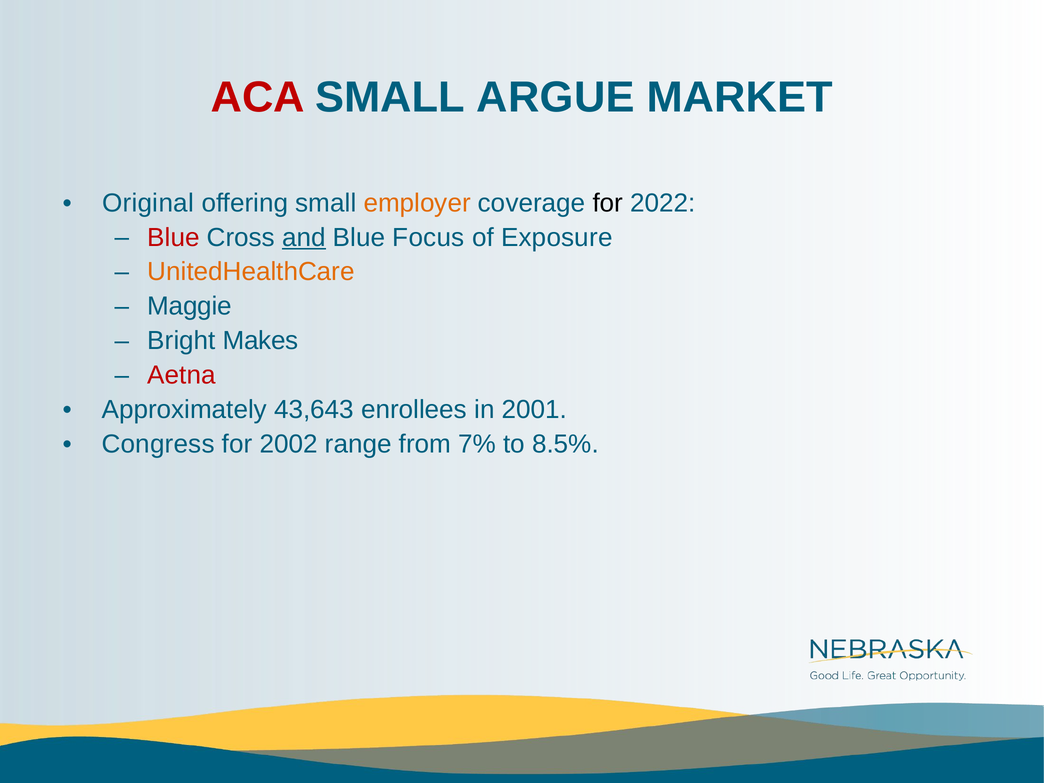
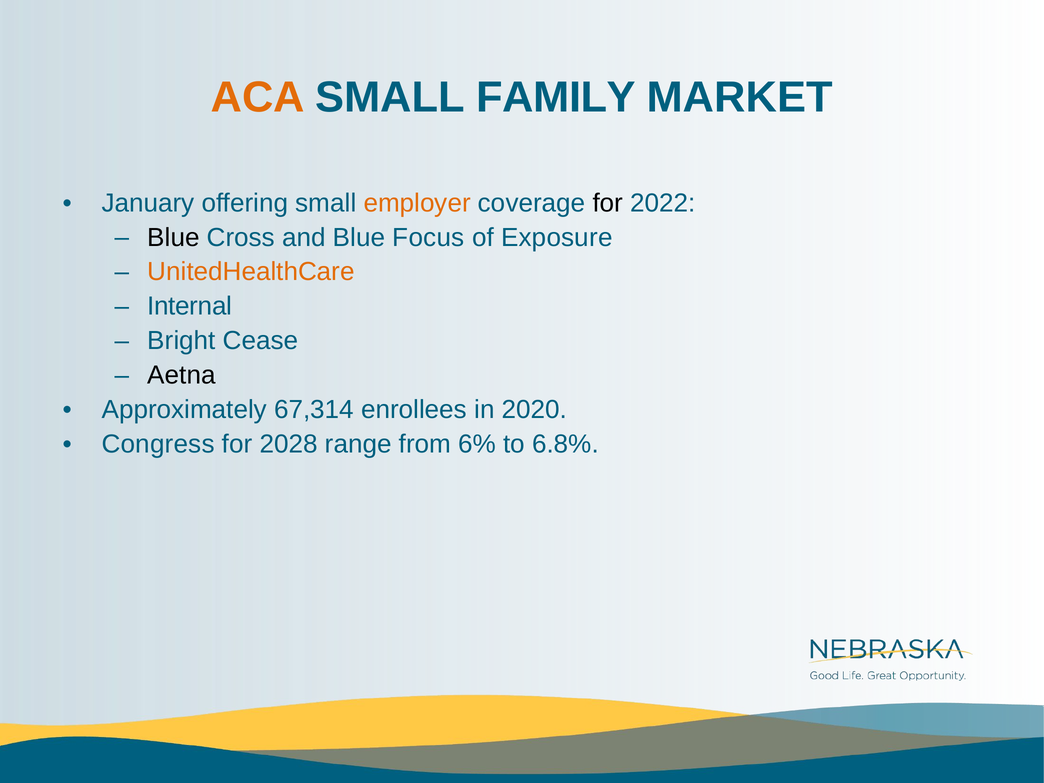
ACA colour: red -> orange (258, 97)
ARGUE: ARGUE -> FAMILY (556, 97)
Original: Original -> January (148, 203)
Blue colour: red -> black (174, 237)
and underline: present -> none (304, 237)
Maggie: Maggie -> Internal (190, 306)
Makes: Makes -> Cease (260, 341)
Aetna colour: red -> black (182, 375)
43,643: 43,643 -> 67,314 (314, 410)
2001: 2001 -> 2020 (534, 410)
2002: 2002 -> 2028 (289, 444)
7%: 7% -> 6% (477, 444)
8.5%: 8.5% -> 6.8% (565, 444)
